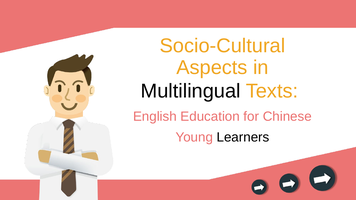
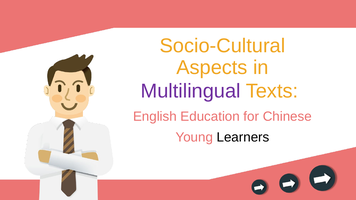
Multilingual colour: black -> purple (191, 91)
